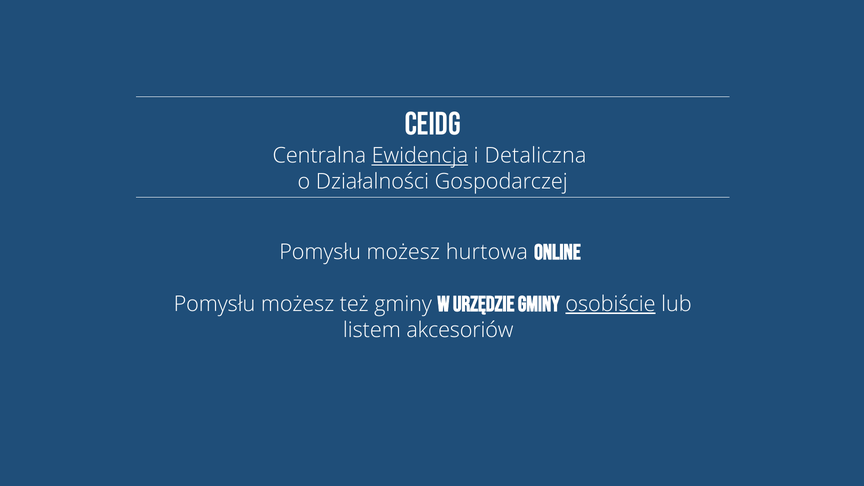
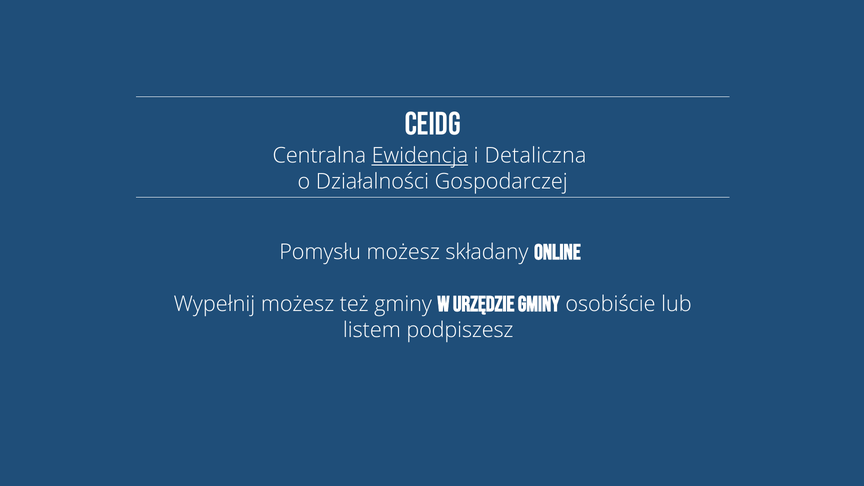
hurtowa: hurtowa -> składany (487, 252)
Pomysłu: Pomysłu -> Wypełnij (214, 304)
osobiście underline: present -> none (610, 304)
akcesoriów: akcesoriów -> podpiszesz (460, 330)
